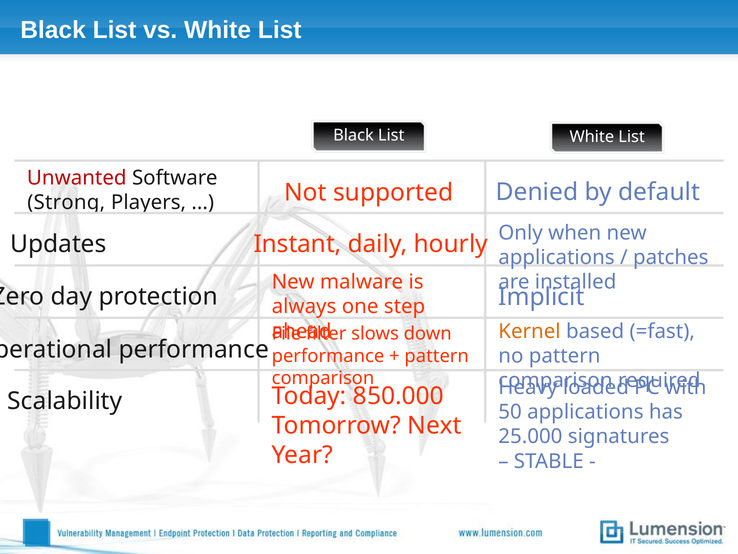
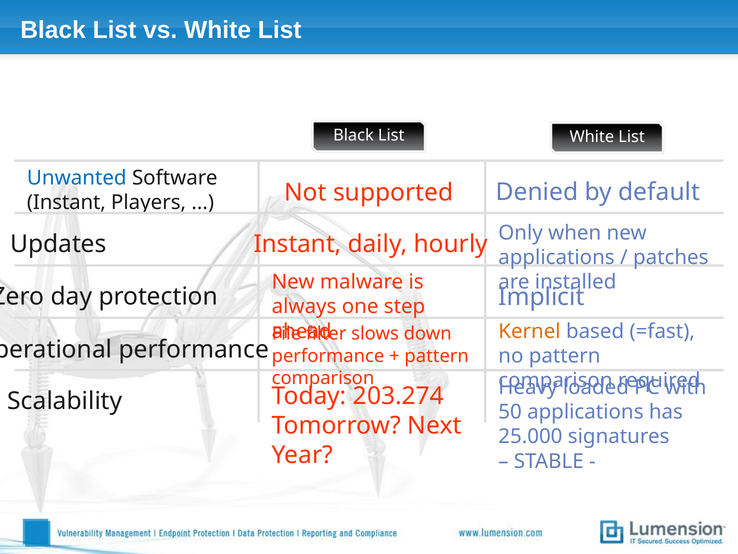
Unwanted colour: red -> blue (77, 178)
Strong: Strong -> Instant (66, 202)
850.000: 850.000 -> 203.274 (398, 396)
